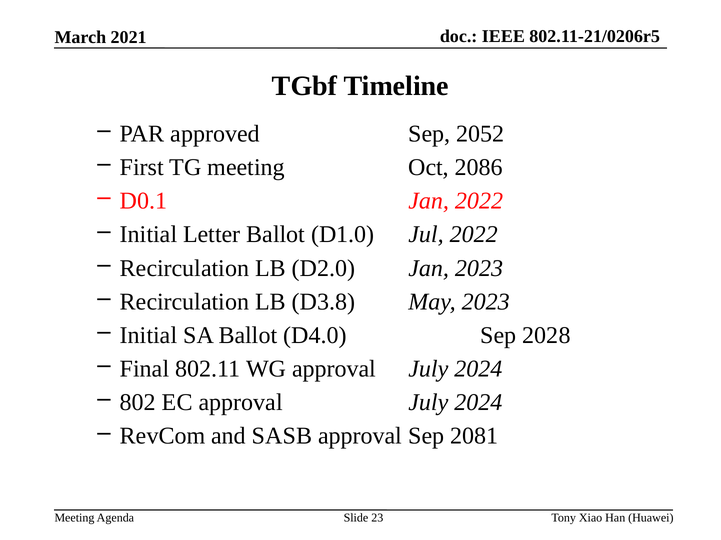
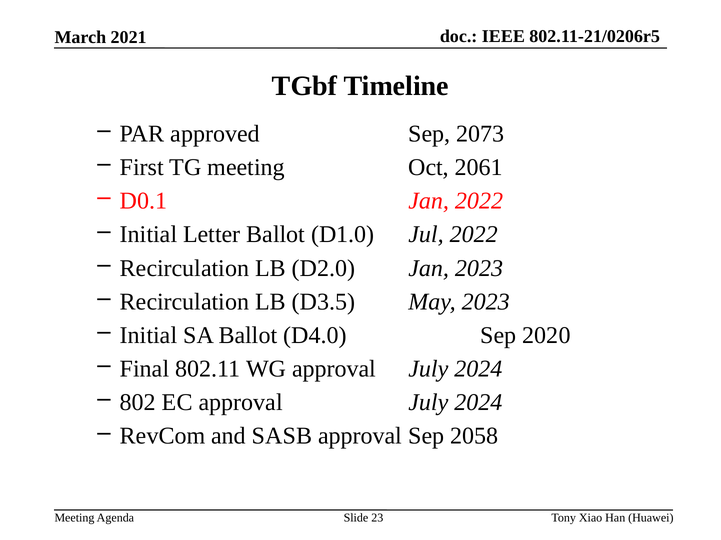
2052: 2052 -> 2073 (480, 134)
2086: 2086 -> 2061 (479, 168)
D3.8: D3.8 -> D3.5 (324, 302)
2028: 2028 -> 2020 (546, 336)
2081: 2081 -> 2058 (474, 437)
